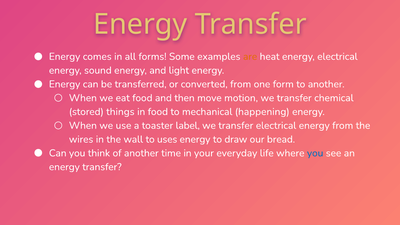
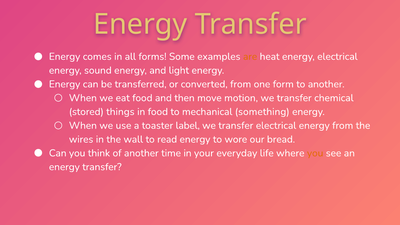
happening: happening -> something (262, 112)
uses: uses -> read (167, 139)
draw: draw -> wore (236, 139)
you colour: blue -> orange (315, 153)
